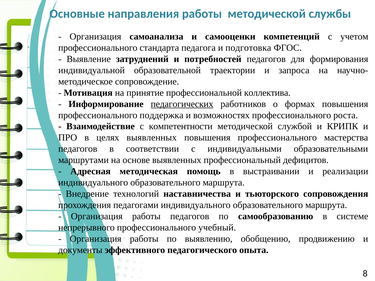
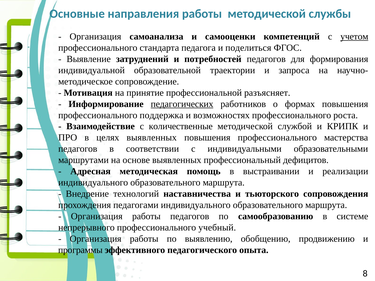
учетом underline: none -> present (354, 37)
подготовка: подготовка -> поделиться (248, 48)
коллектива: коллектива -> разъясняет (267, 93)
компетентности: компетентности -> количественные (181, 127)
документы: документы -> программы (80, 250)
